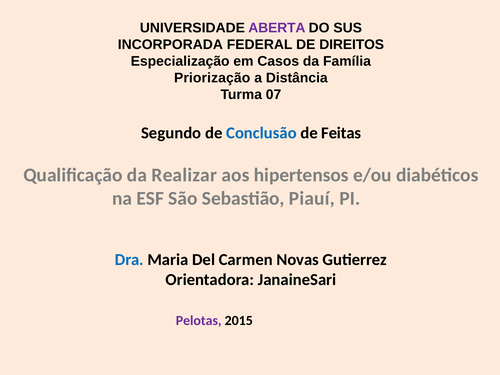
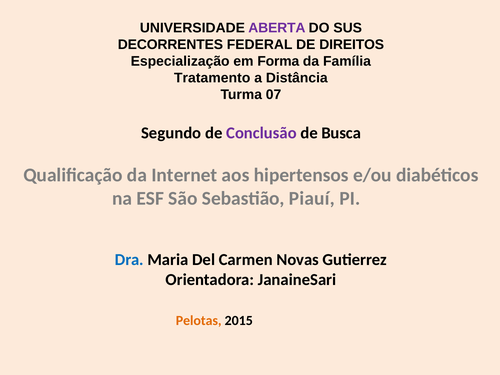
INCORPORADA: INCORPORADA -> DECORRENTES (170, 45)
Casos: Casos -> Forma (278, 61)
Priorização: Priorização -> Tratamento (212, 78)
Conclusão colour: blue -> purple (261, 133)
Feitas: Feitas -> Busca (341, 133)
Realizar: Realizar -> Internet (184, 175)
Pelotas colour: purple -> orange (199, 321)
